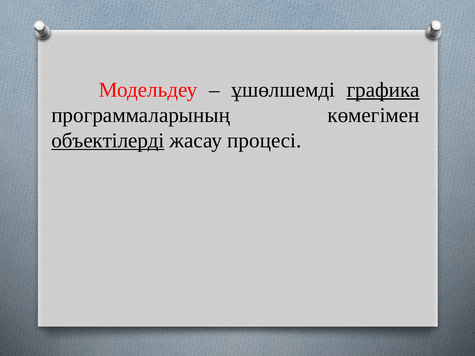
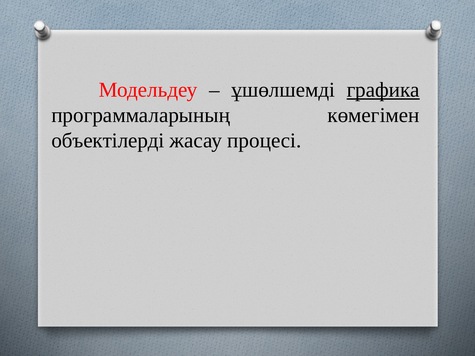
объектілерді underline: present -> none (108, 141)
